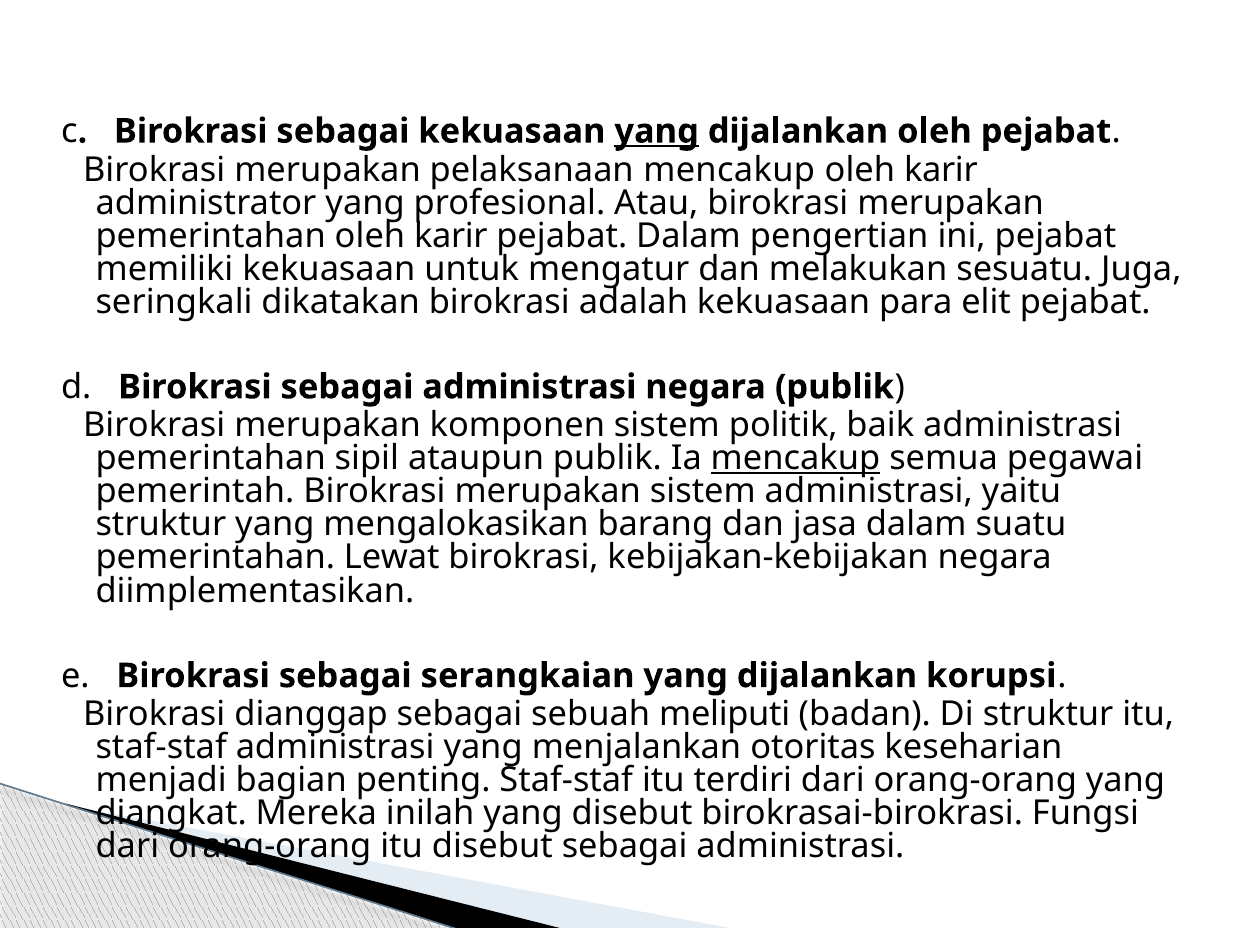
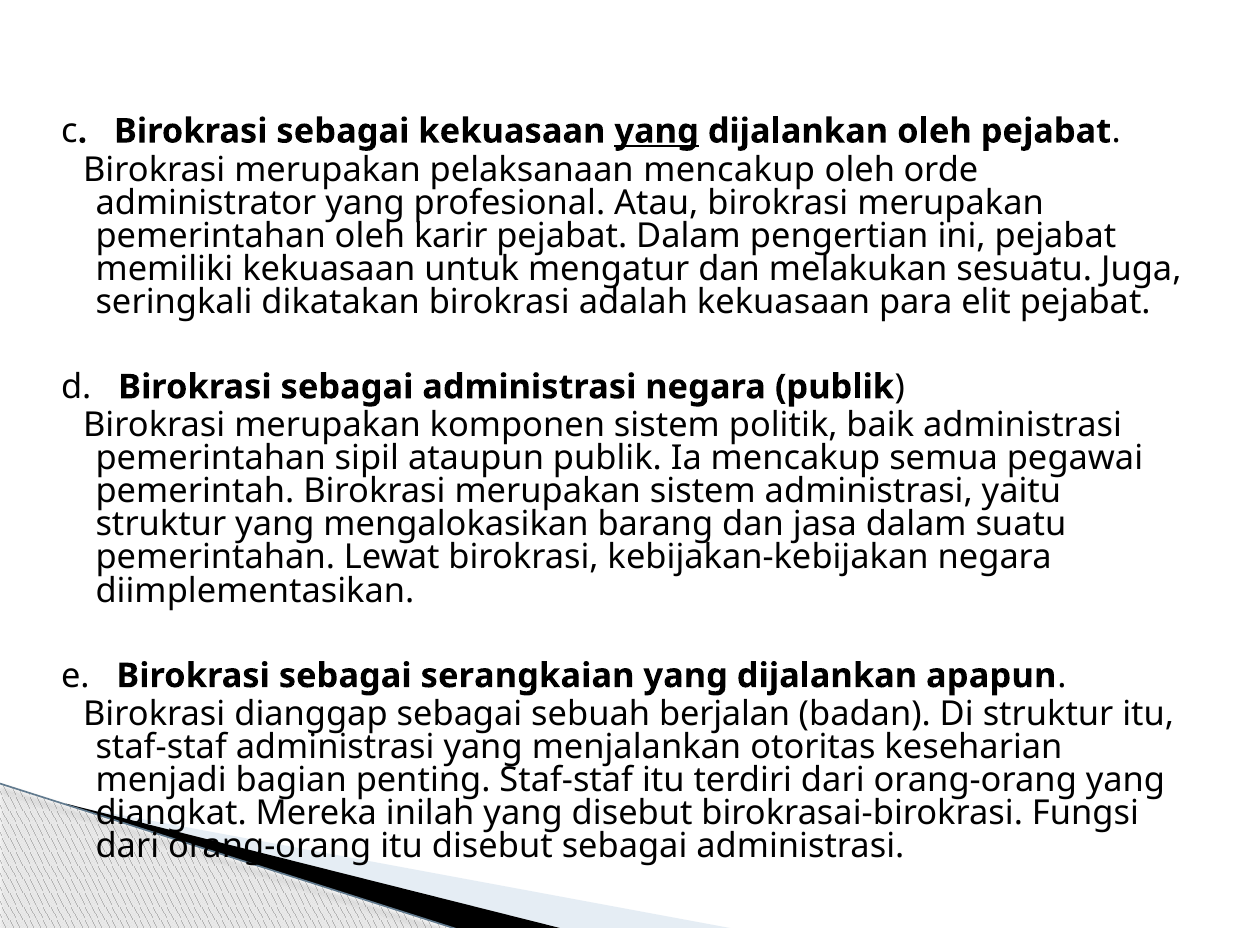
karir: karir -> orde (941, 170)
mencakup underline: present -> none (796, 458)
korupsi: korupsi -> apapun (991, 676)
meliputi: meliputi -> berjalan (725, 714)
